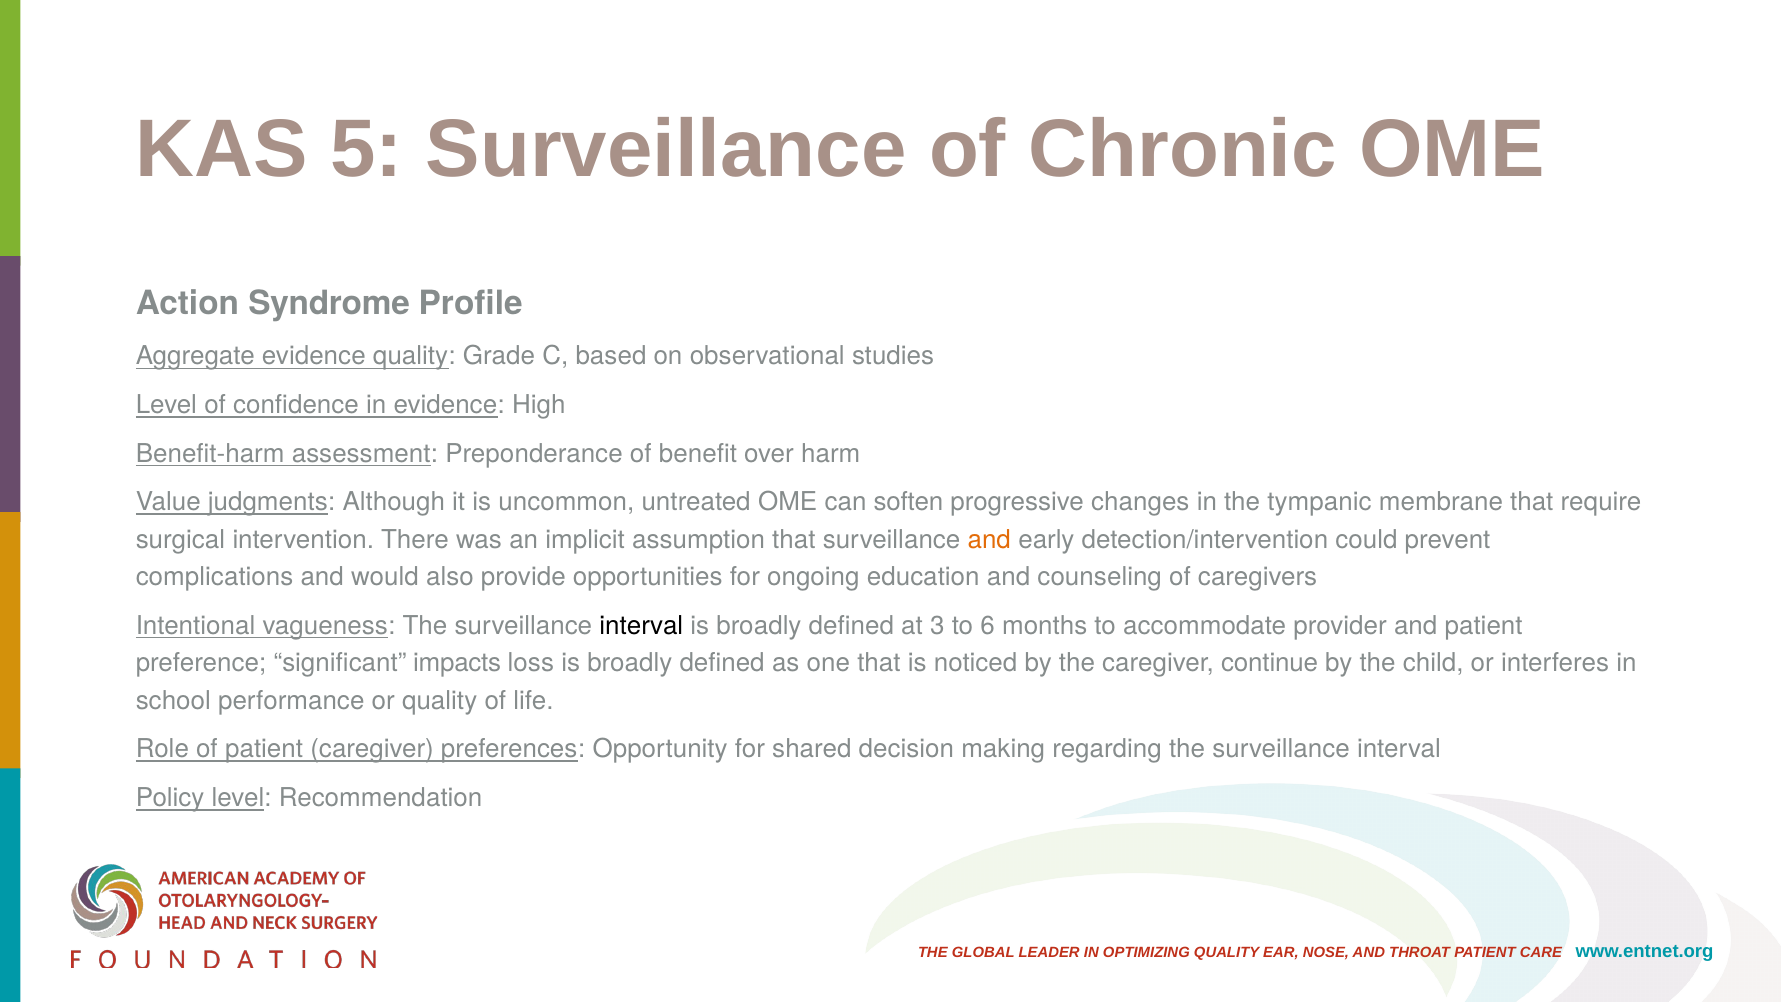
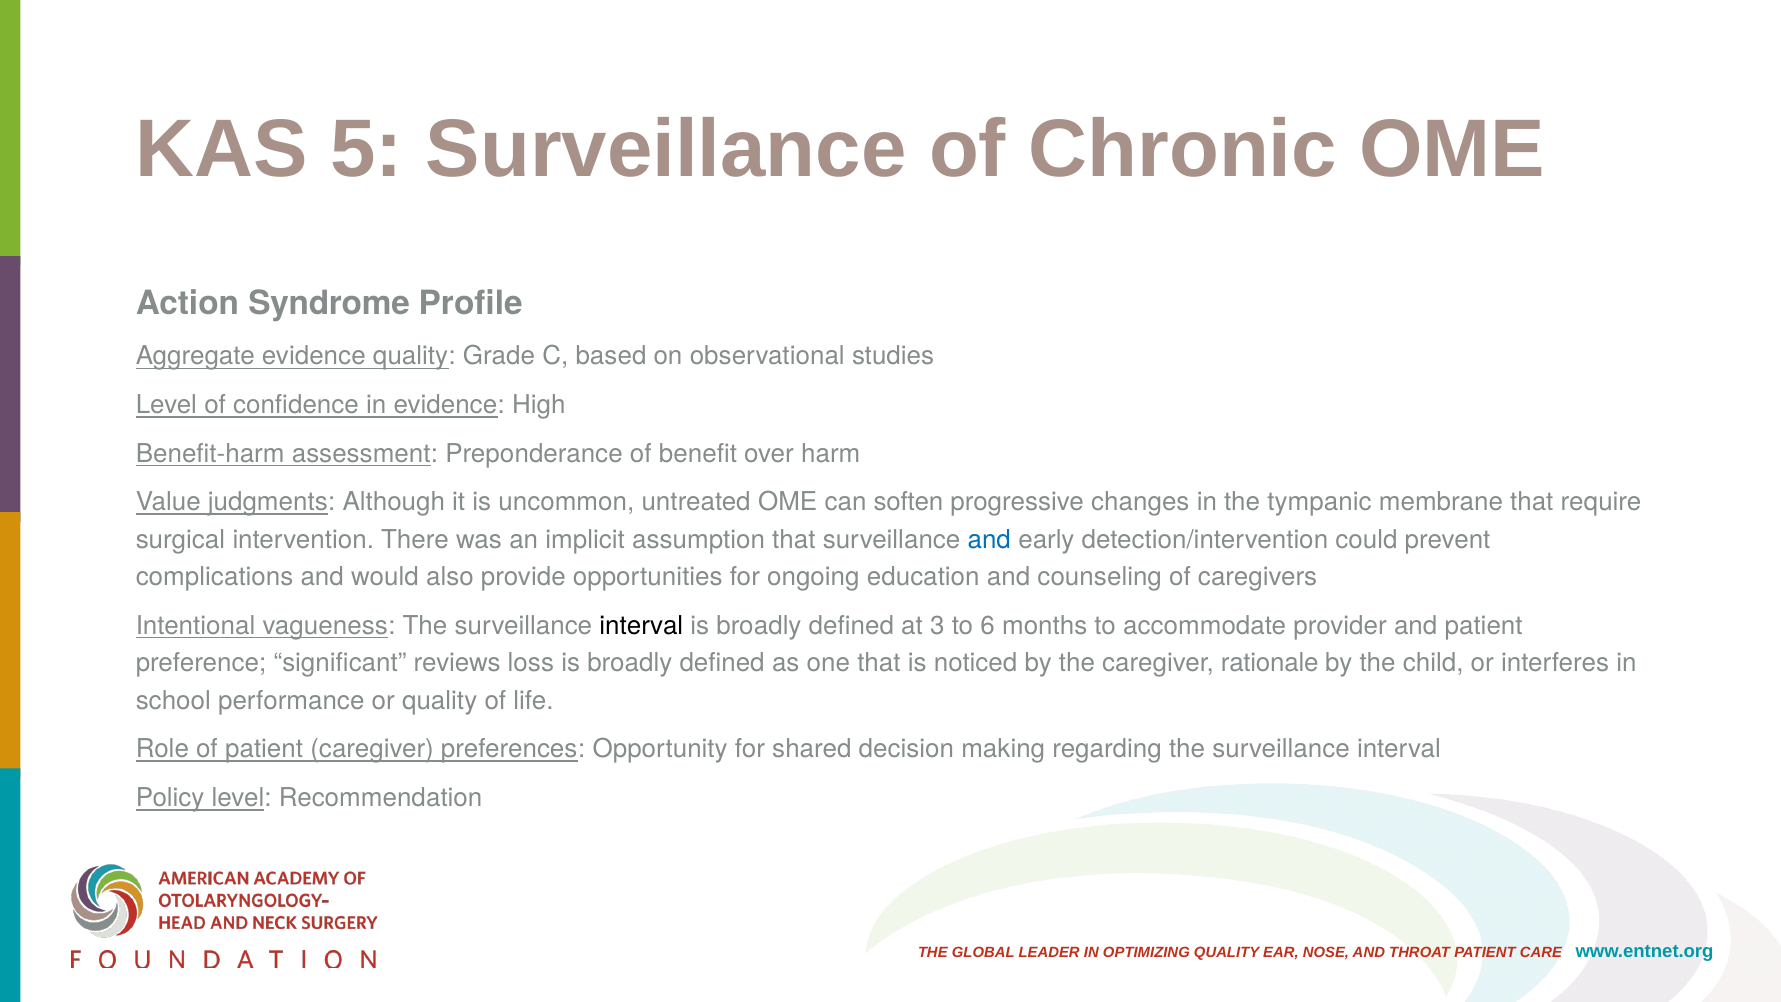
and colour: orange -> blue (989, 539)
impacts: impacts -> reviews (457, 663)
continue: continue -> rationale (1270, 663)
